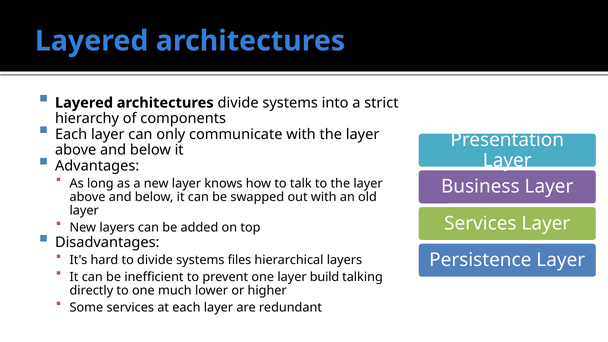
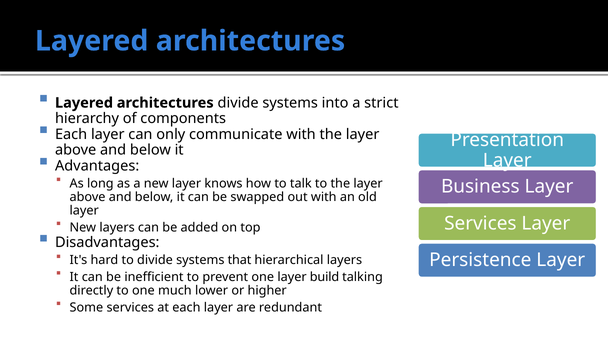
files: files -> that (239, 260)
